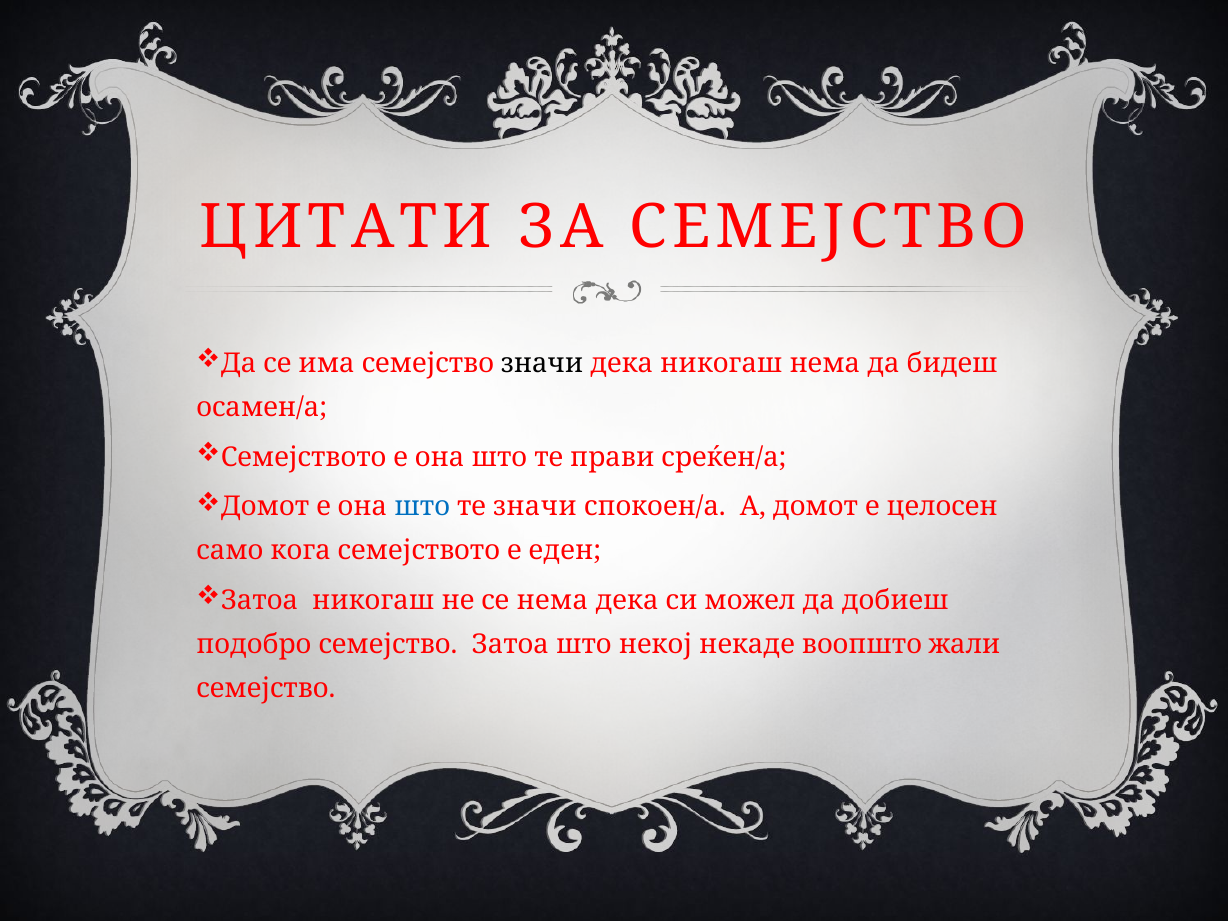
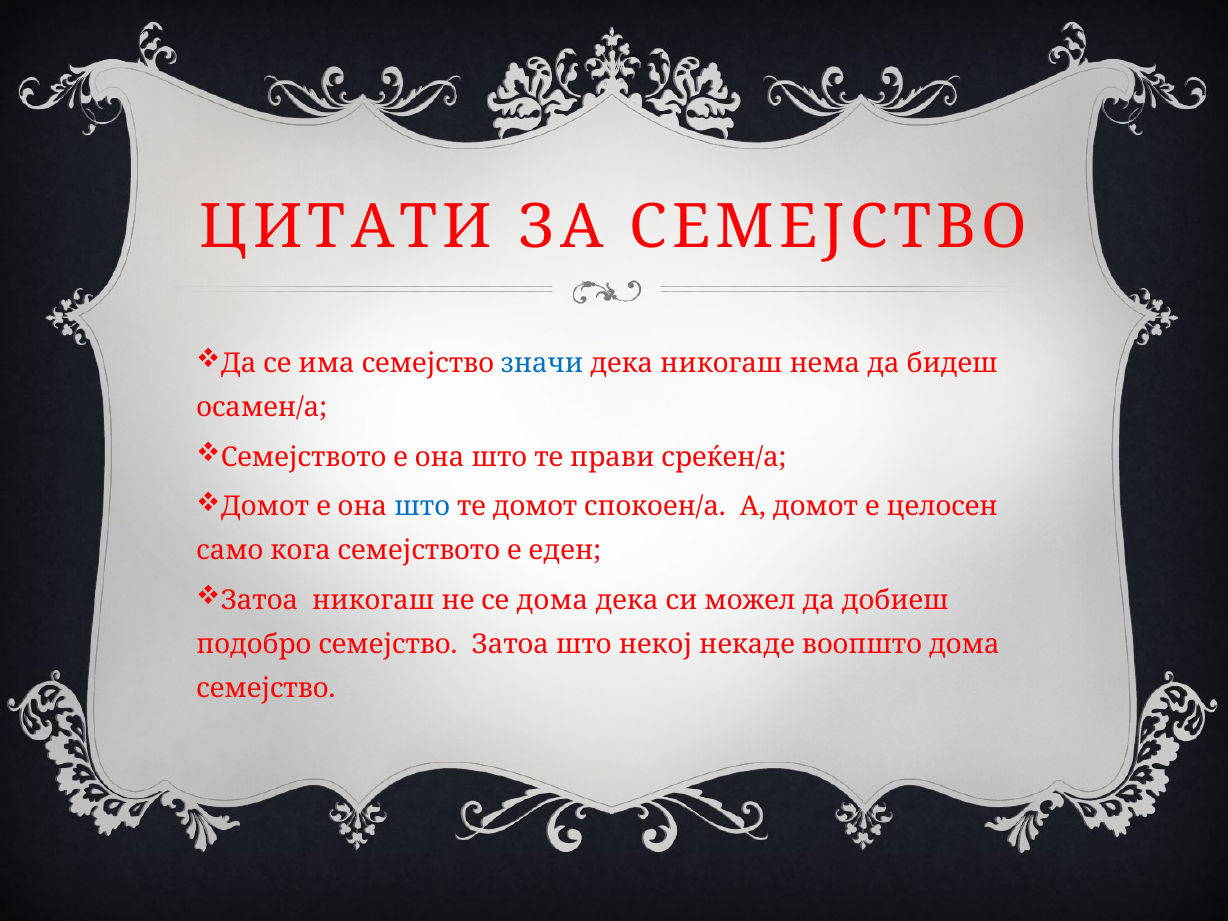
значи colour: black -> blue (542, 363)
те значи: значи -> домот (535, 507)
се нема: нема -> дома (552, 601)
воопшто жали: жали -> дома (964, 645)
